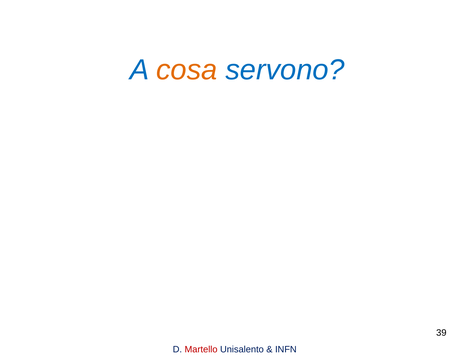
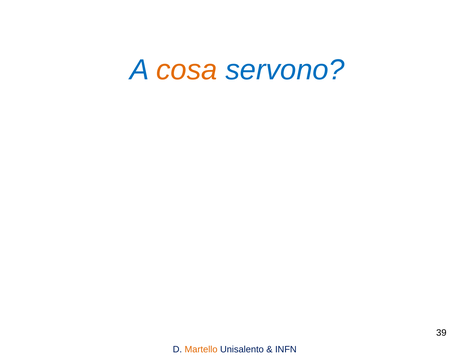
Martello colour: red -> orange (201, 350)
